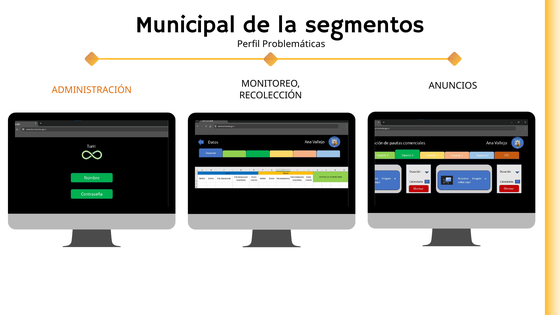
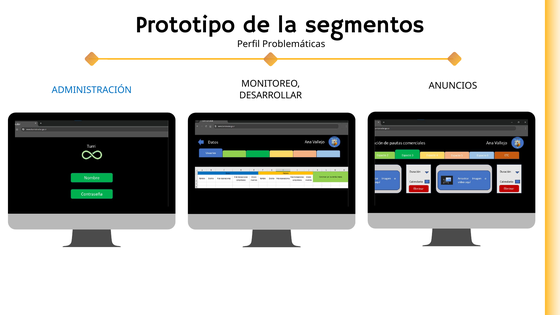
Municipal: Municipal -> Prototipo (185, 25)
ADMINISTRACIÓN colour: orange -> blue (92, 90)
RECOLECCIÓN: RECOLECCIÓN -> DESARROLLAR (271, 96)
